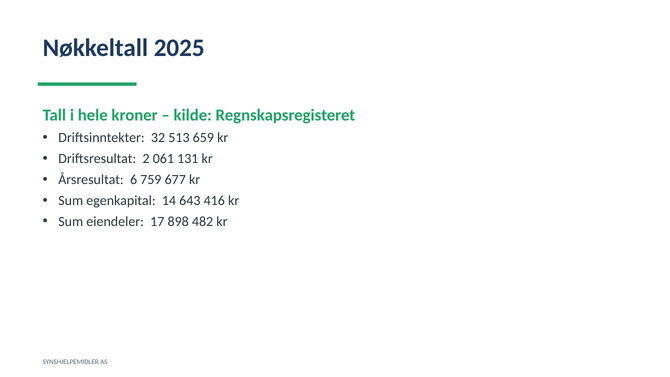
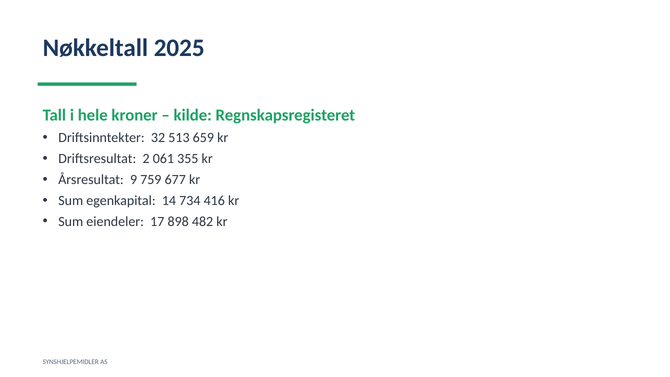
131: 131 -> 355 (188, 159)
6: 6 -> 9 (134, 180)
643: 643 -> 734 (190, 201)
